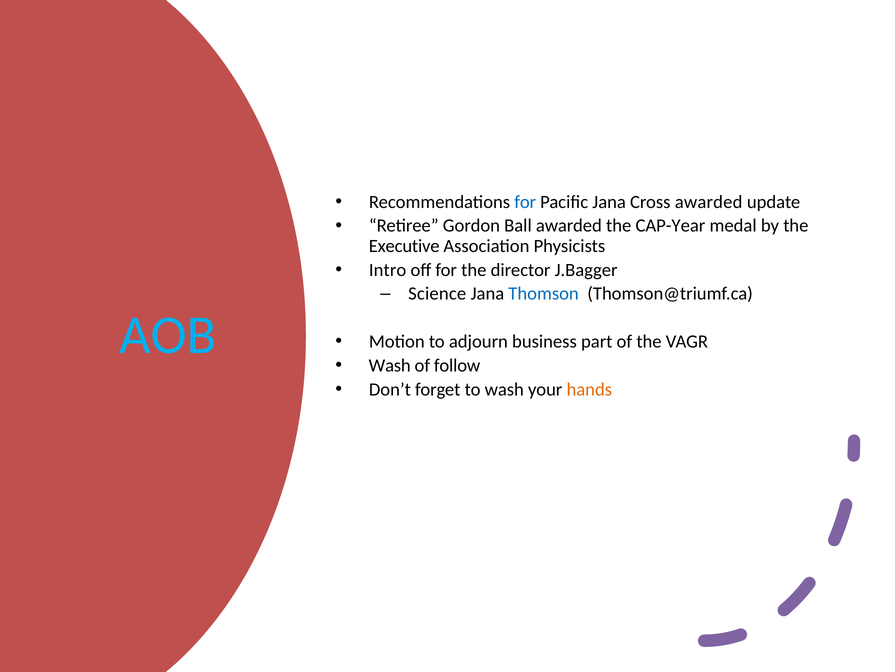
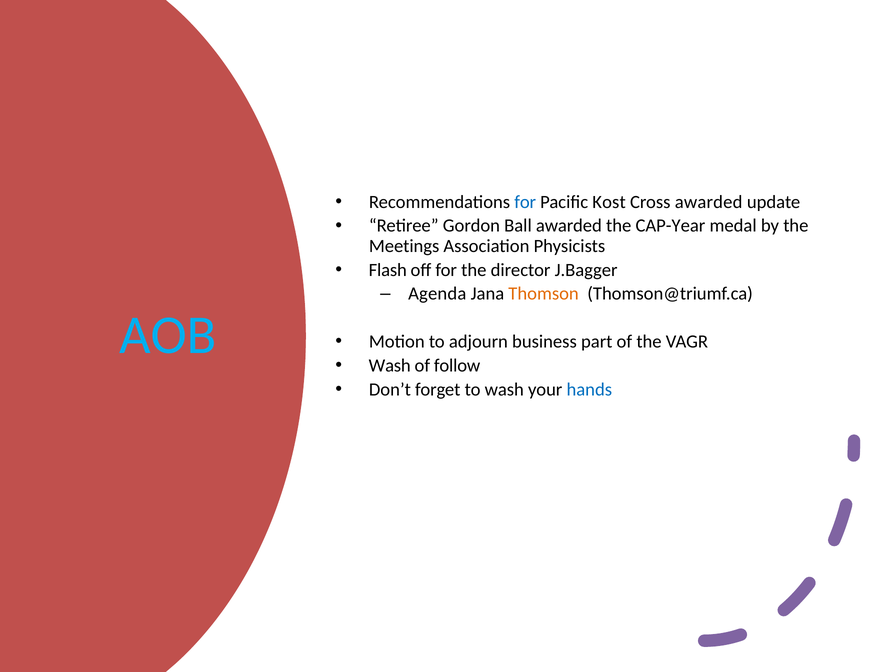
Pacific Jana: Jana -> Kost (609, 202)
Executive: Executive -> Meetings (404, 246)
Intro: Intro -> Flash (388, 270)
Science: Science -> Agenda (437, 293)
Thomson colour: blue -> orange (544, 293)
hands colour: orange -> blue (589, 389)
